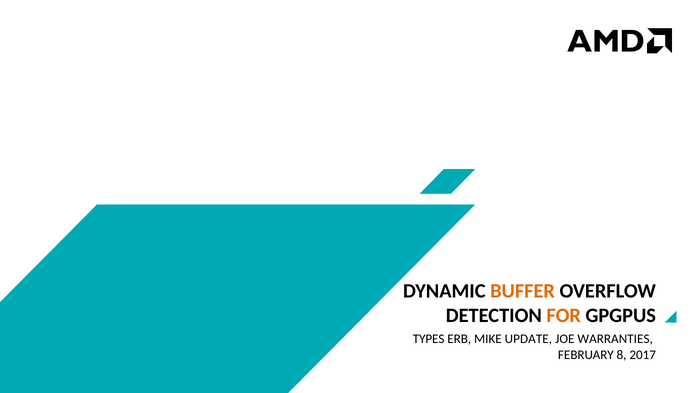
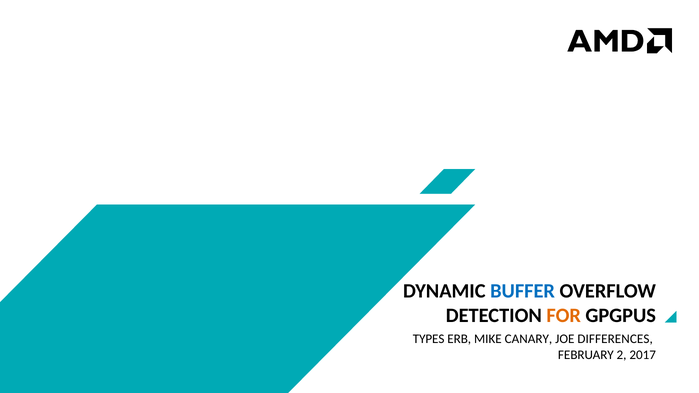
BUFFER colour: orange -> blue (523, 291)
UPDATE: UPDATE -> CANARY (528, 339)
WARRANTIES: WARRANTIES -> DIFFERENCES (615, 339)
8: 8 -> 2 (622, 355)
